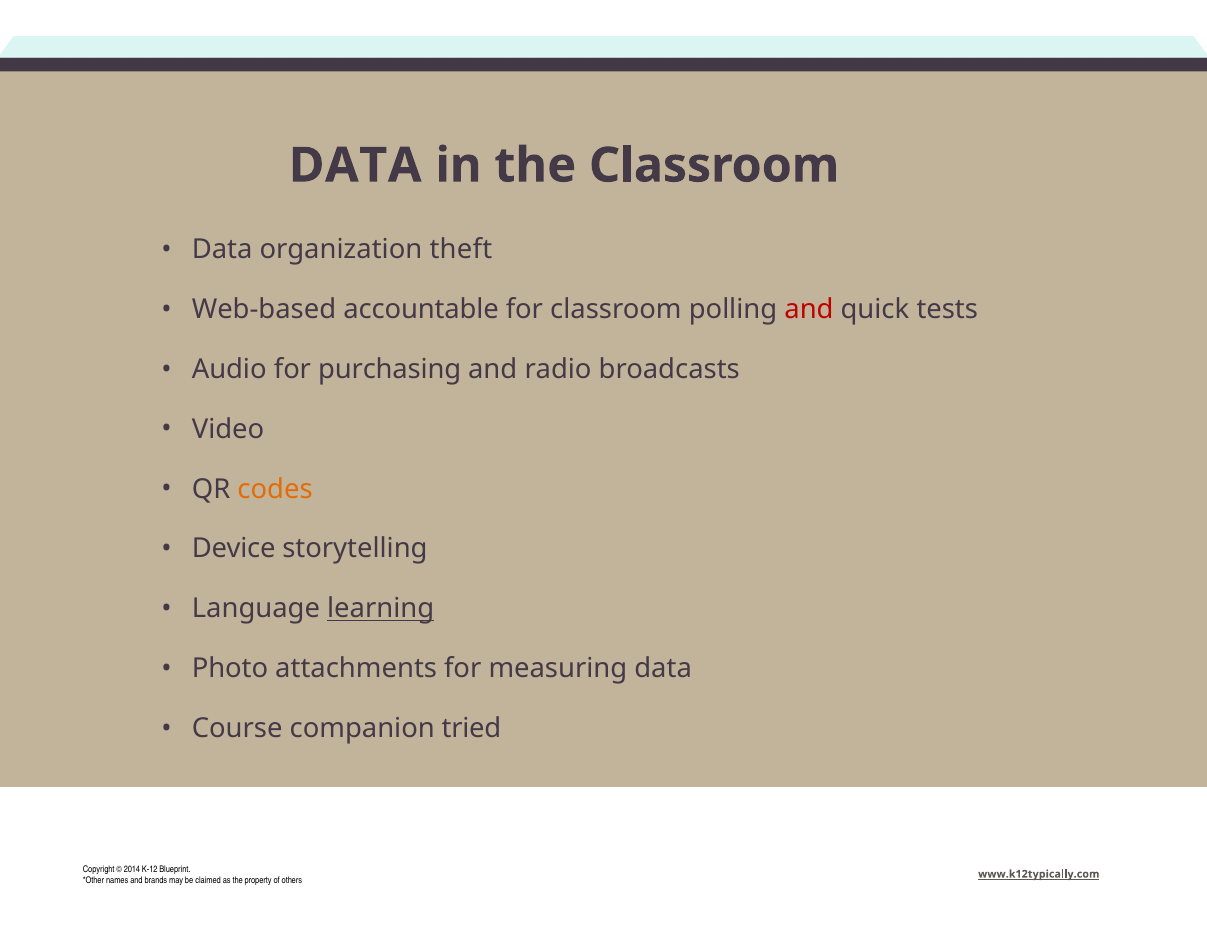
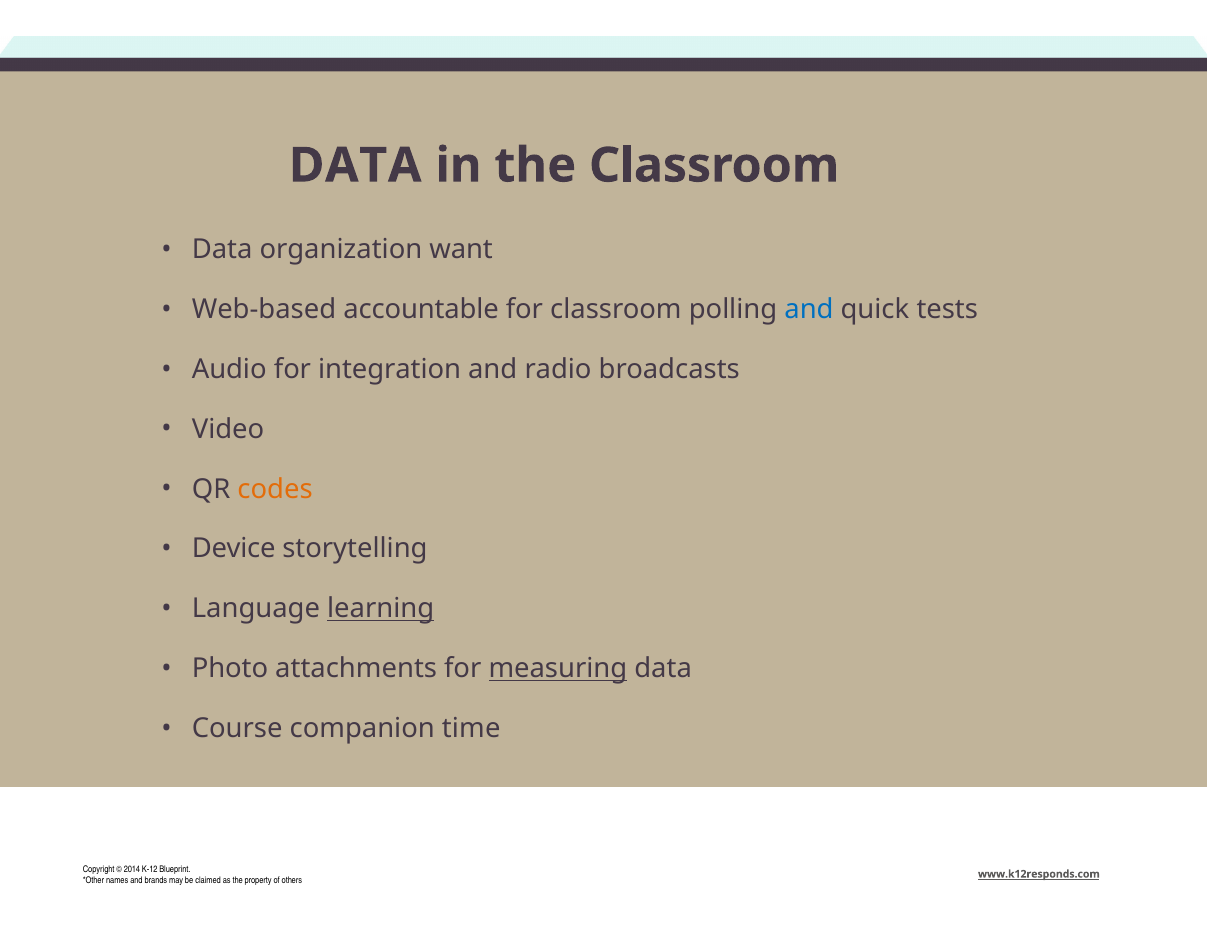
theft: theft -> want (461, 250)
and colour: red -> blue (809, 310)
purchasing: purchasing -> integration (390, 369)
measuring underline: none -> present (558, 668)
tried: tried -> time (471, 728)
www.k12typically.com: www.k12typically.com -> www.k12responds.com (1039, 874)
